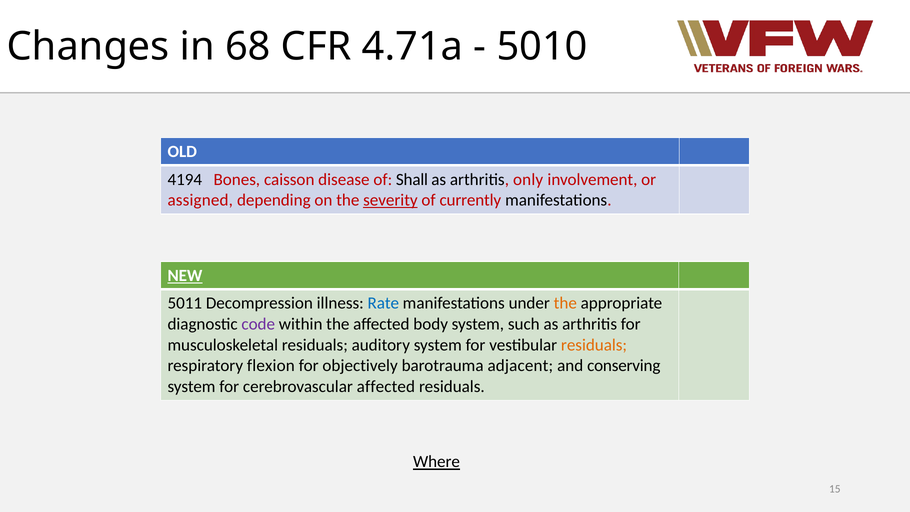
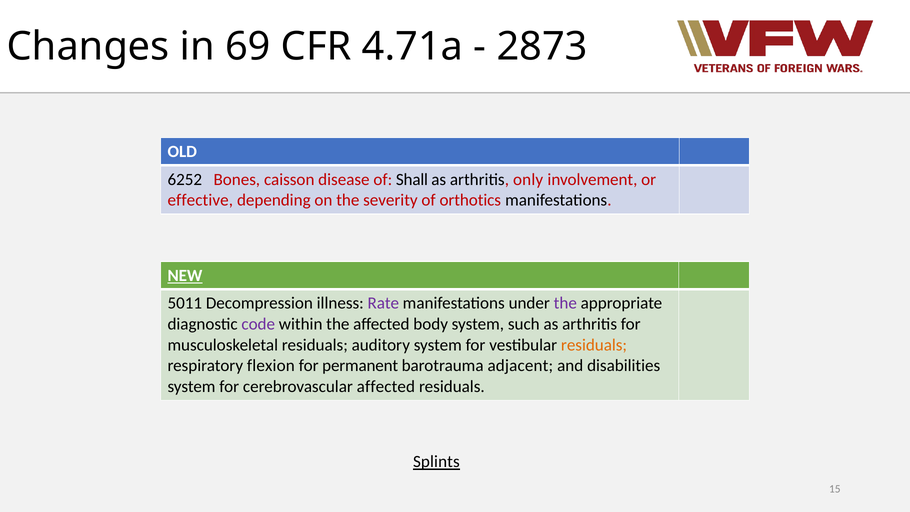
68: 68 -> 69 (248, 46)
5010: 5010 -> 2873 (542, 46)
4194: 4194 -> 6252 (185, 179)
assigned: assigned -> effective (200, 200)
severity underline: present -> none (390, 200)
currently: currently -> orthotics (470, 200)
Rate colour: blue -> purple (383, 303)
the colour: orange -> purple (565, 303)
objectively: objectively -> permanent (360, 366)
conserving: conserving -> disabilities (624, 366)
Where: Where -> Splints (436, 462)
